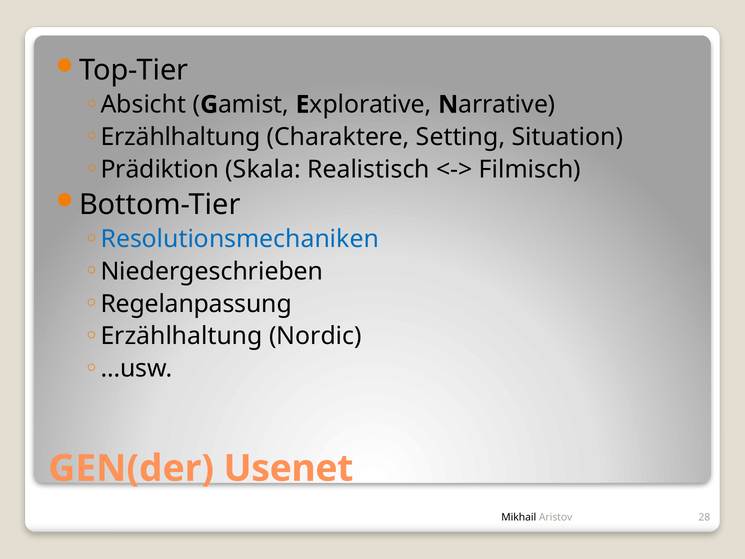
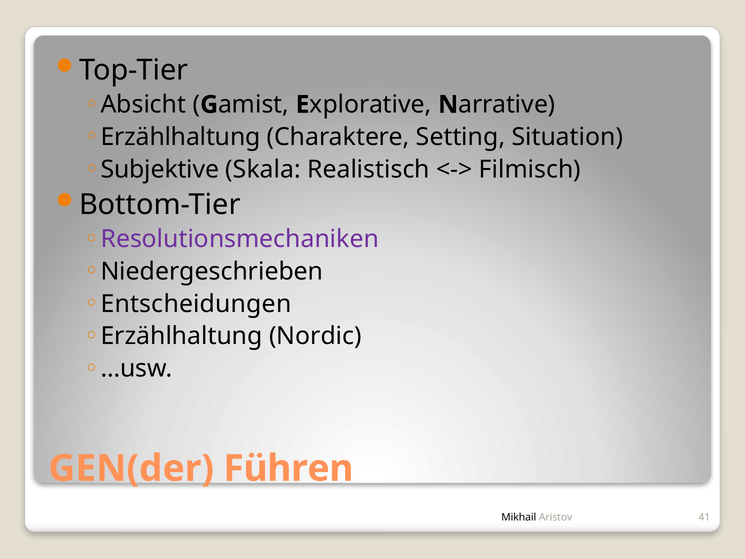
Prädiktion: Prädiktion -> Subjektive (160, 169)
Resolutionsmechaniken colour: blue -> purple (240, 239)
Regelanpassung: Regelanpassung -> Entscheidungen (196, 304)
Usenet: Usenet -> Führen (288, 468)
28: 28 -> 41 (704, 517)
